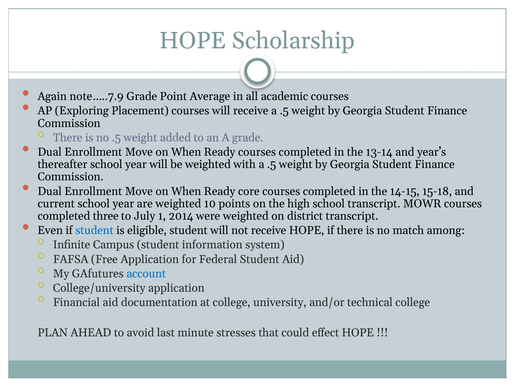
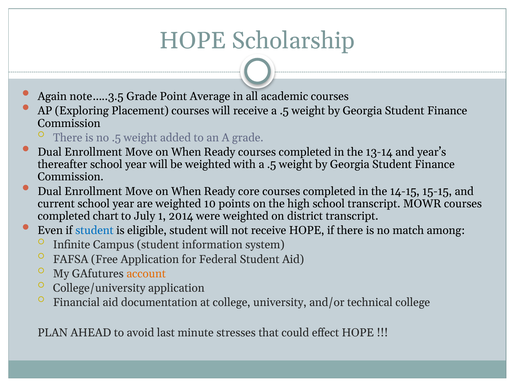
note…..7.9: note…..7.9 -> note…..3.5 (97, 96)
15-18: 15-18 -> 15-15 (437, 191)
three: three -> chart (106, 216)
account colour: blue -> orange (146, 273)
